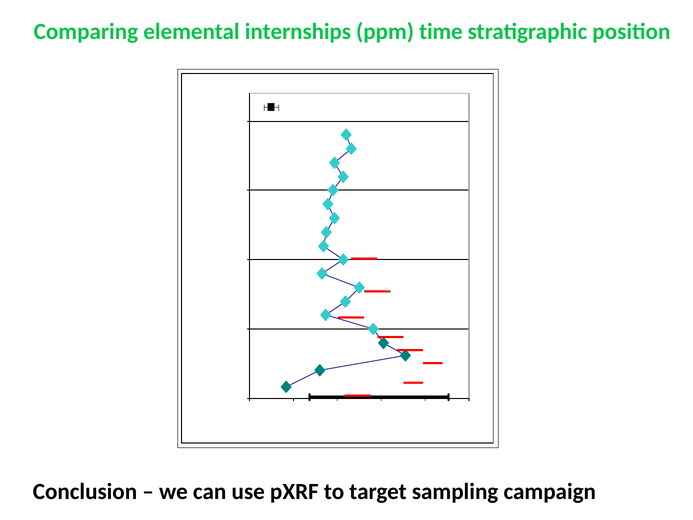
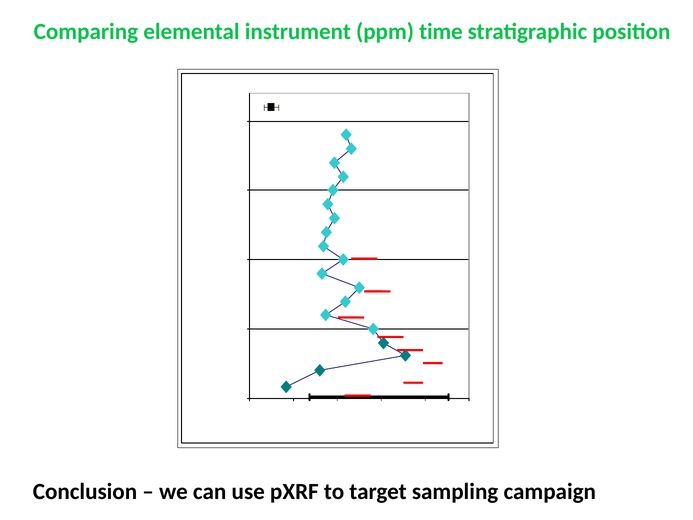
internships: internships -> instrument (298, 31)
